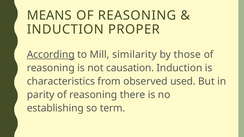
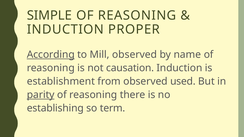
MEANS: MEANS -> SIMPLE (49, 15)
Mill similarity: similarity -> observed (135, 55)
those: those -> name (187, 55)
characteristics: characteristics -> establishment (61, 82)
parity underline: none -> present (41, 95)
